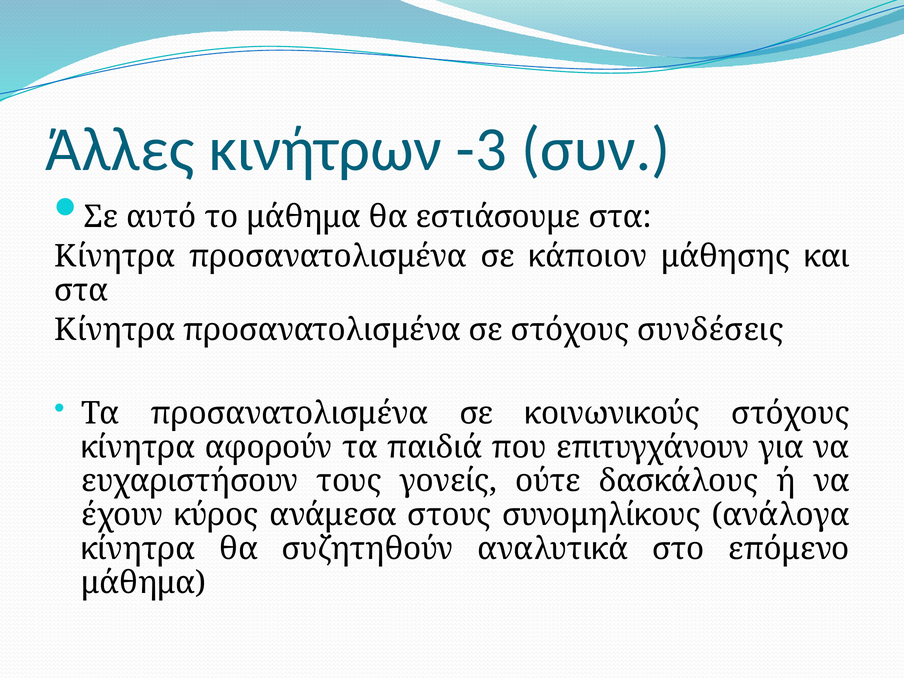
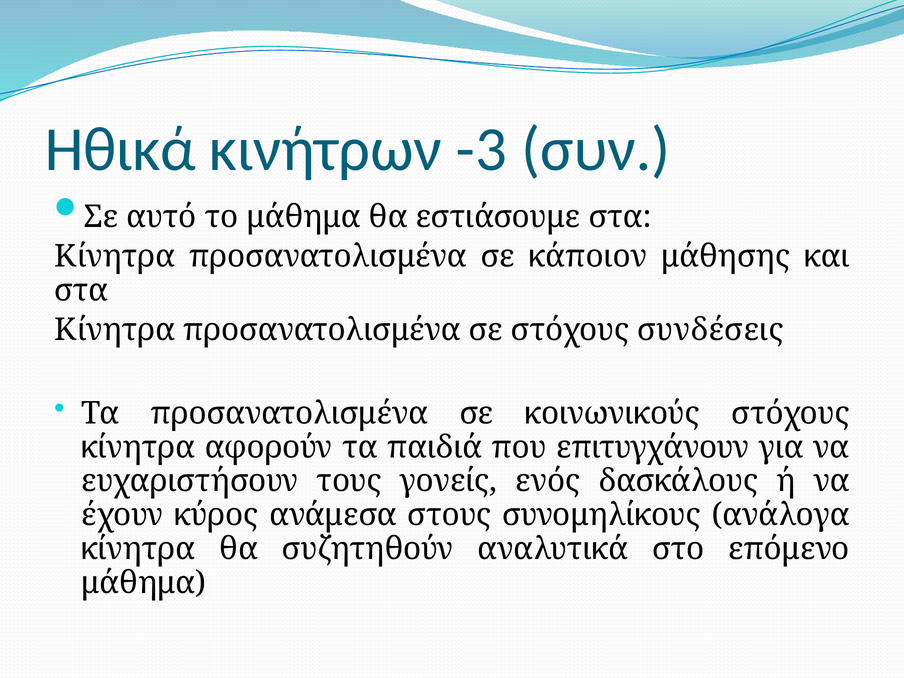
Άλλες: Άλλες -> Ηθικά (120, 149)
ούτε: ούτε -> ενός (548, 481)
